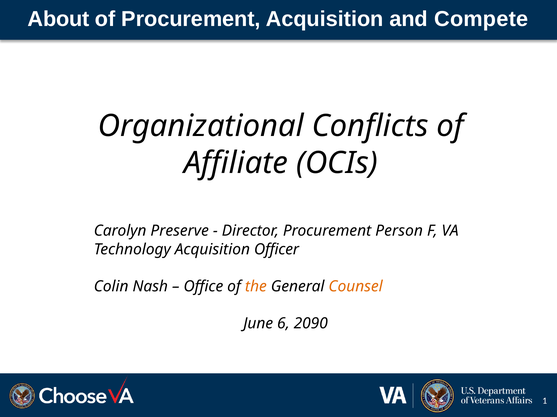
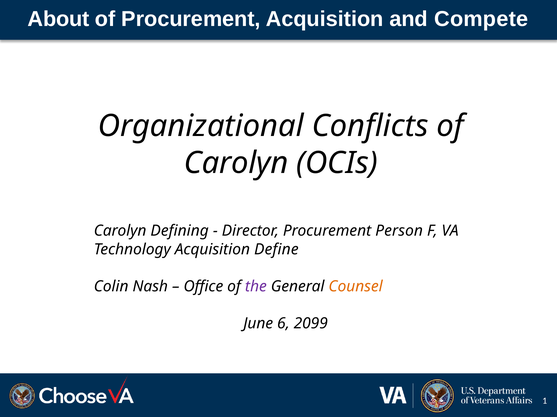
Affiliate: Affiliate -> Carolyn (236, 163)
Preserve: Preserve -> Defining (180, 231)
Officer: Officer -> Define (276, 250)
the colour: orange -> purple (256, 287)
2090: 2090 -> 2099 (311, 324)
